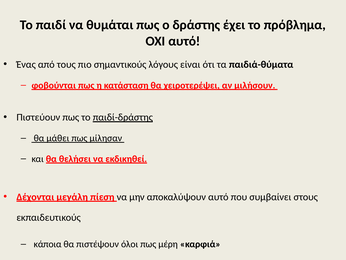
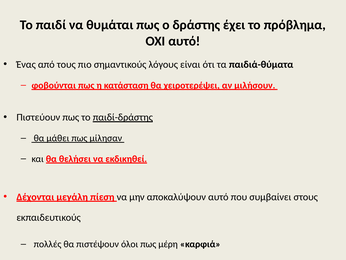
κάποια: κάποια -> πολλές (48, 244)
